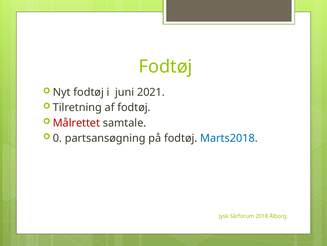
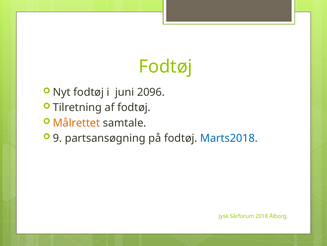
2021: 2021 -> 2096 (151, 92)
Målrettet colour: red -> orange (76, 123)
0: 0 -> 9 (57, 138)
